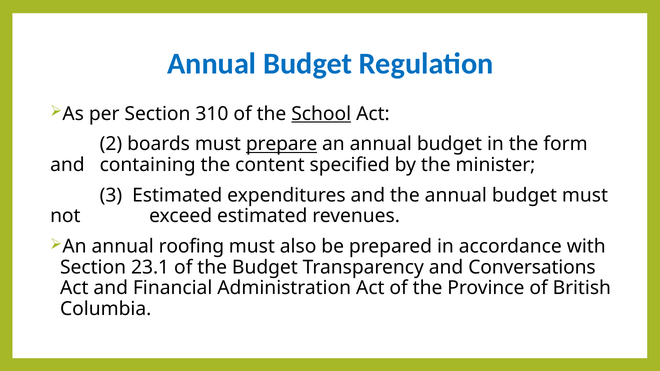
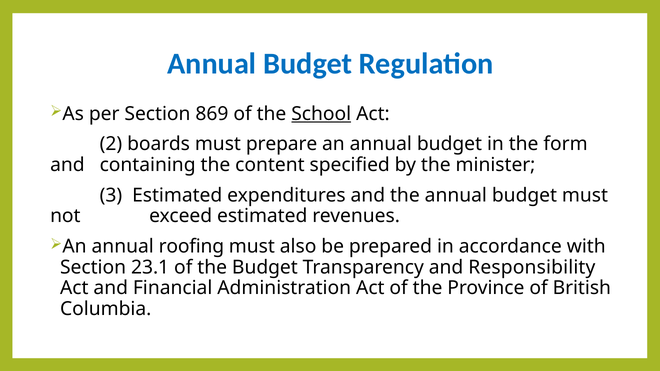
310: 310 -> 869 (212, 114)
prepare underline: present -> none (282, 144)
Conversations: Conversations -> Responsibility (532, 267)
